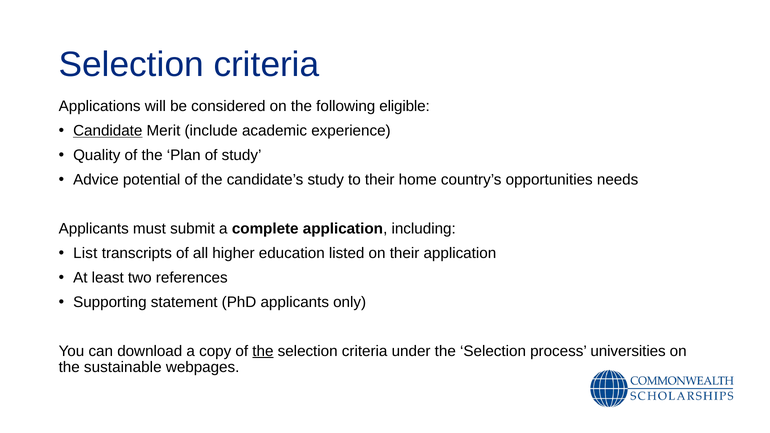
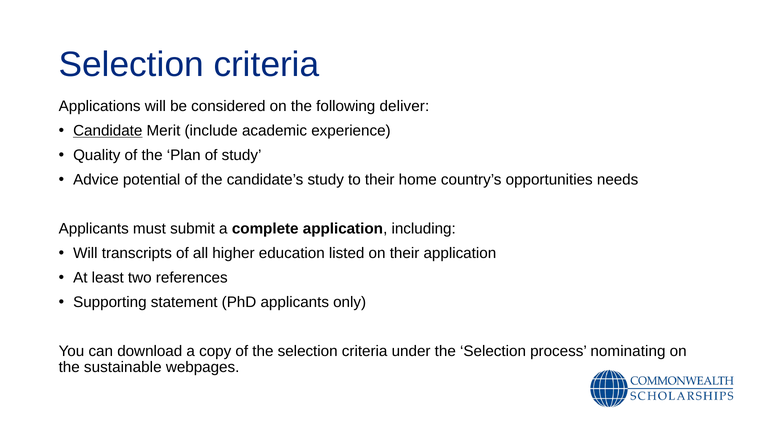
eligible: eligible -> deliver (404, 106)
List: List -> Will (85, 253)
the underline: present -> none (263, 351)
universities: universities -> nominating (628, 351)
